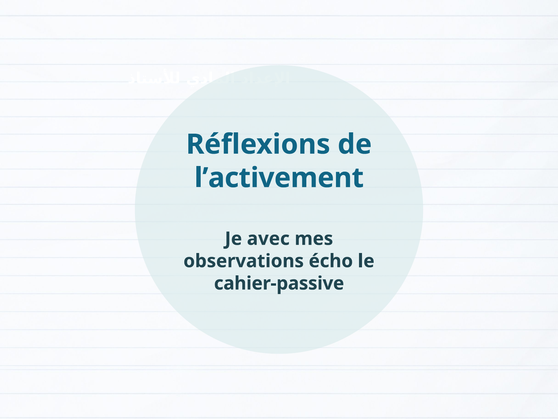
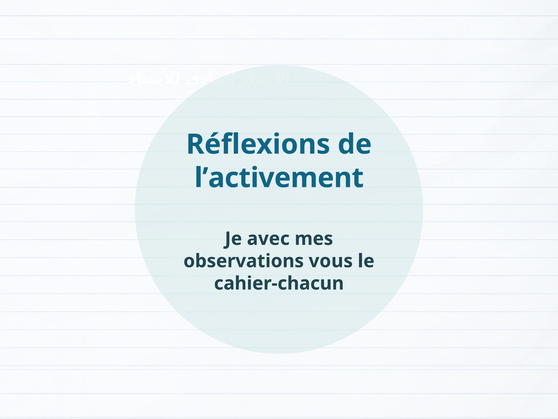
écho: écho -> vous (331, 261)
cahier-passive: cahier-passive -> cahier-chacun (279, 283)
